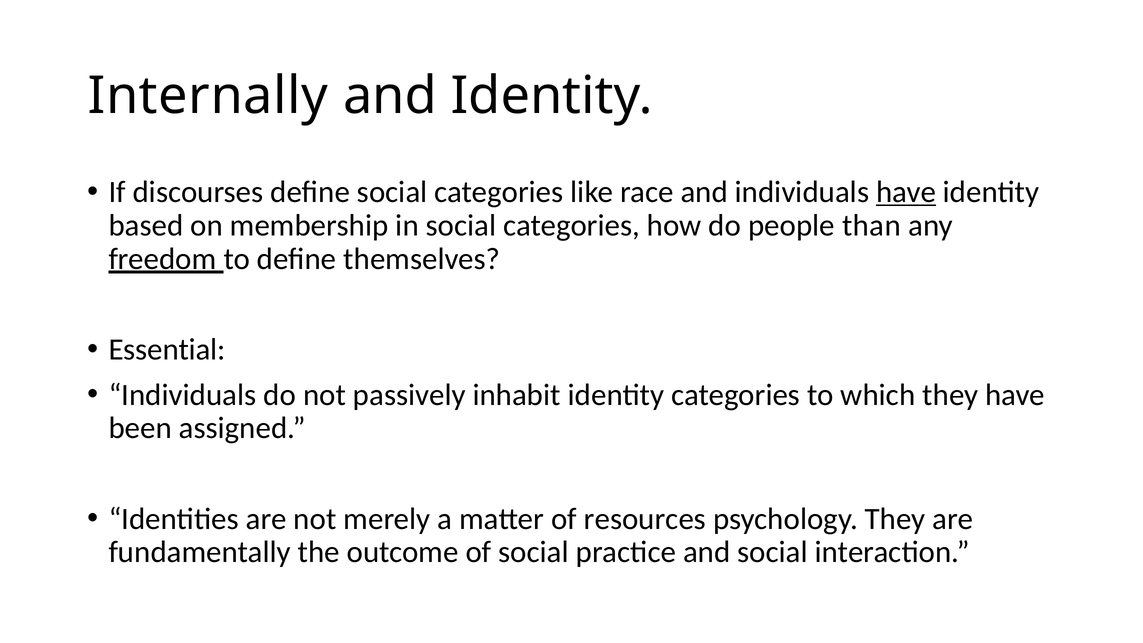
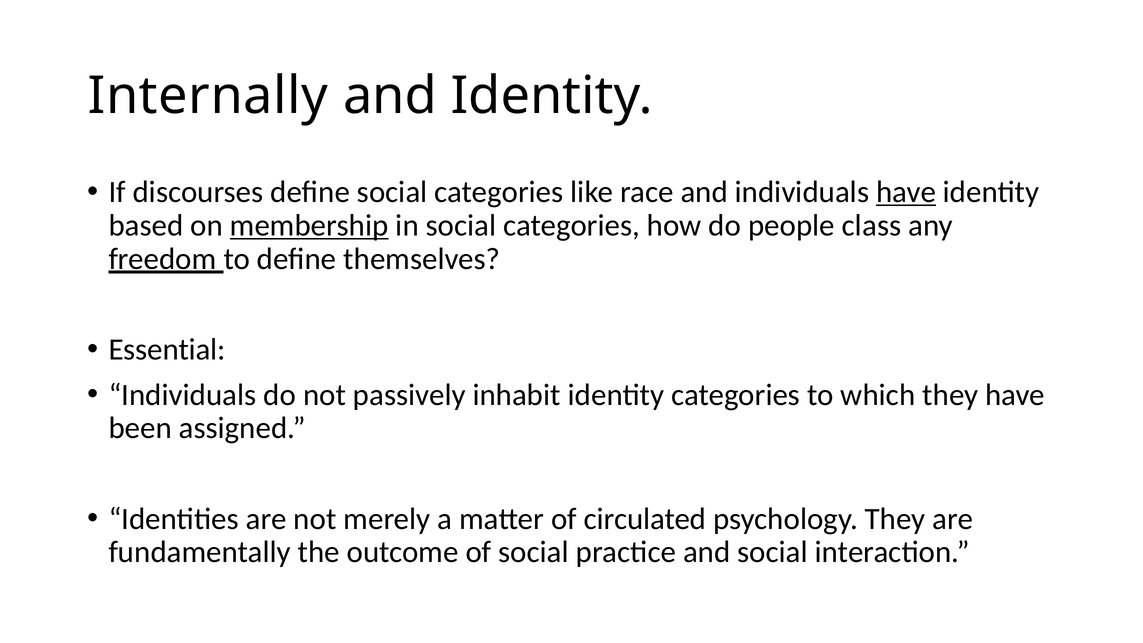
membership underline: none -> present (309, 225)
than: than -> class (872, 225)
resources: resources -> circulated (645, 519)
